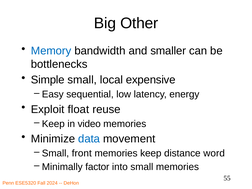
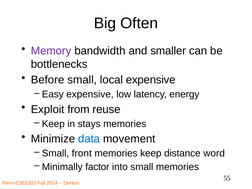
Other: Other -> Often (139, 23)
Memory colour: blue -> purple (51, 51)
Simple: Simple -> Before (48, 80)
Easy sequential: sequential -> expensive (90, 94)
float: float -> from (79, 109)
video: video -> stays (89, 124)
